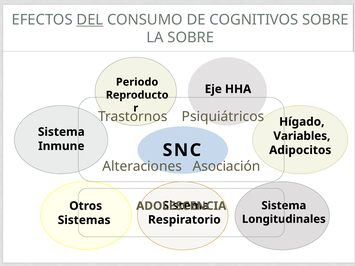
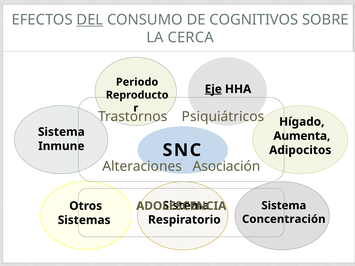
LA SOBRE: SOBRE -> CERCA (191, 37)
Eje underline: none -> present (213, 89)
Variables: Variables -> Aumenta (302, 136)
Longitudinales: Longitudinales -> Concentración (284, 219)
